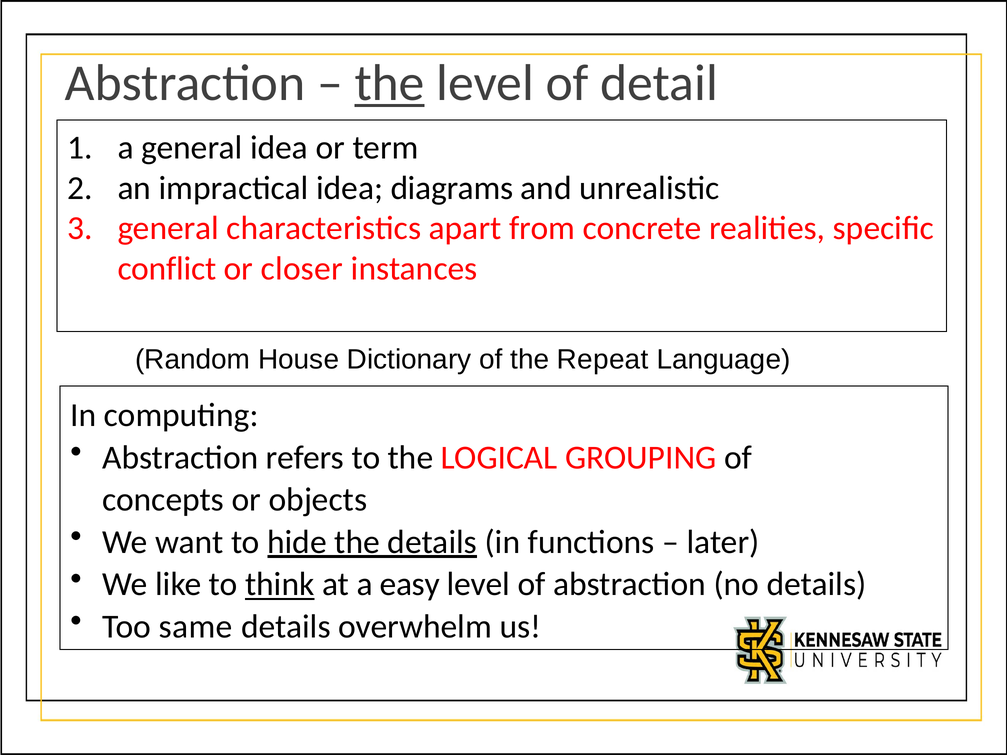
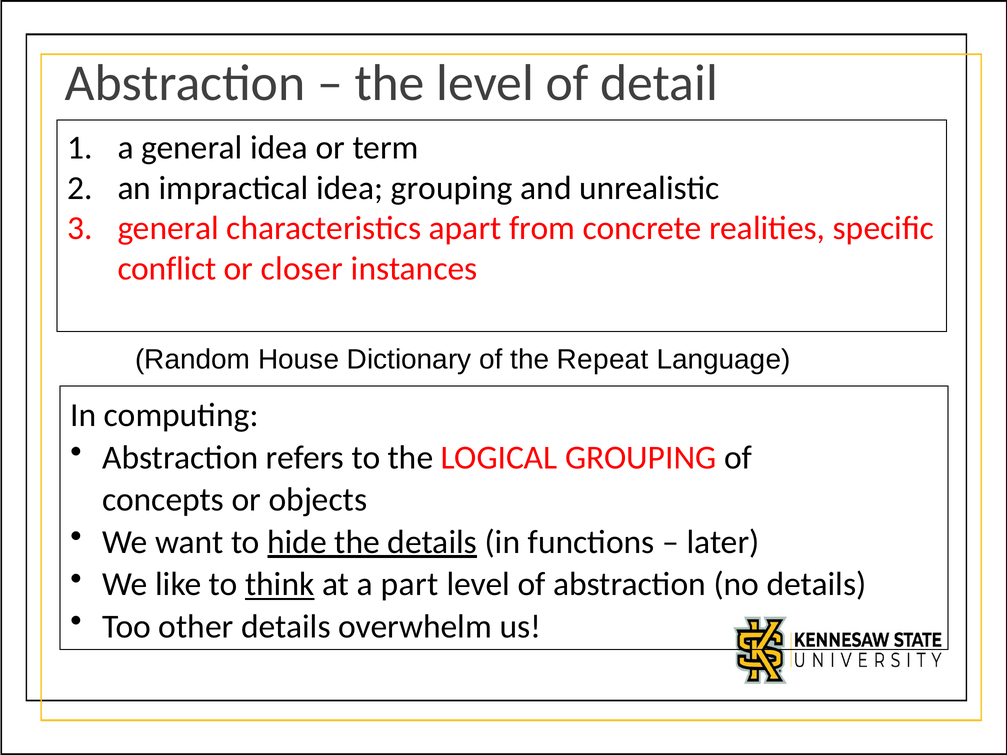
the underline: present -> none (390, 83)
idea diagrams: diagrams -> grouping (452, 188)
easy: easy -> part (410, 585)
same: same -> other (196, 627)
